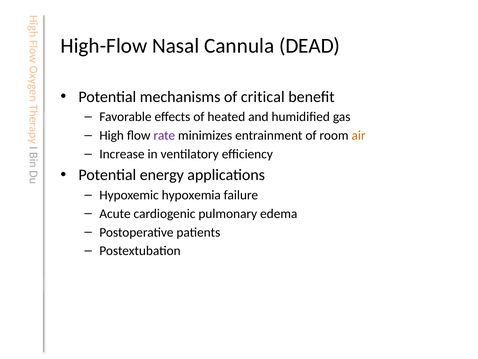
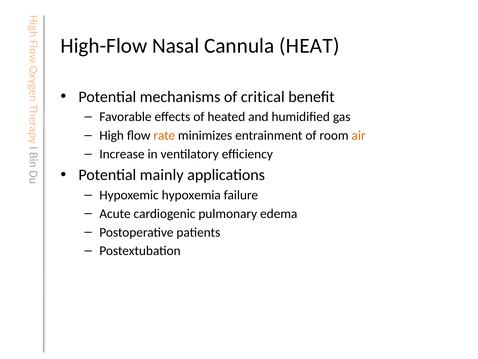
DEAD: DEAD -> HEAT (309, 46)
rate colour: purple -> orange (164, 135)
energy: energy -> mainly (162, 175)
